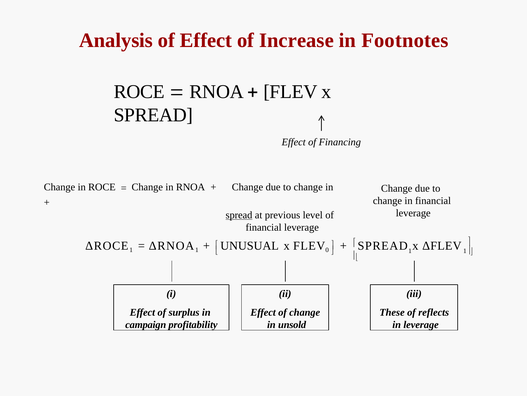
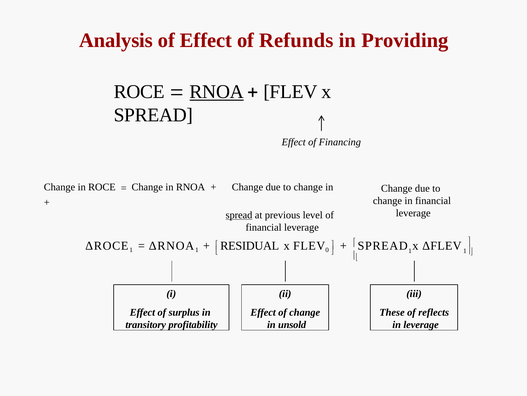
Increase: Increase -> Refunds (296, 40)
Footnotes: Footnotes -> Providing (405, 40)
RNOA underline: none -> present (217, 92)
UNUSUAL: UNUSUAL -> RESIDUAL (250, 245)
campaign: campaign -> transitory (146, 324)
